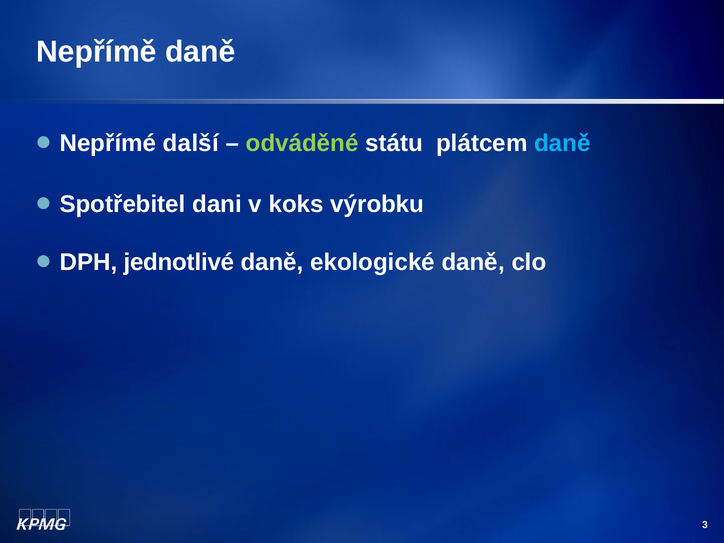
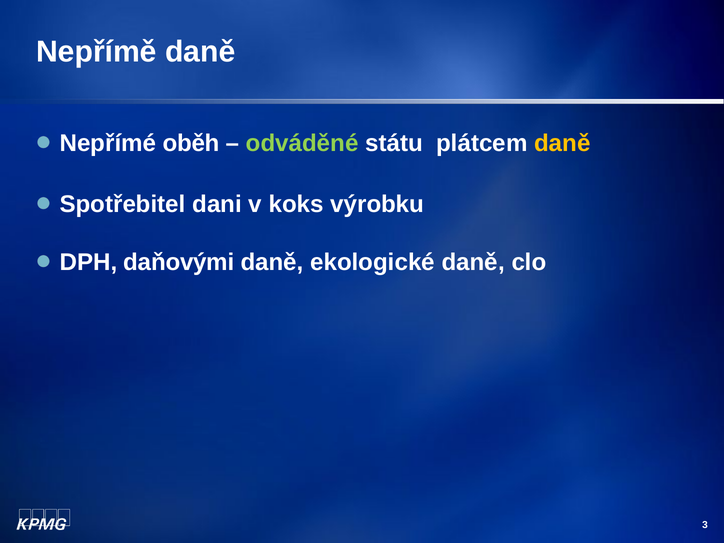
další: další -> oběh (191, 143)
daně colour: light blue -> yellow (562, 143)
jednotlivé: jednotlivé -> daňovými (179, 262)
